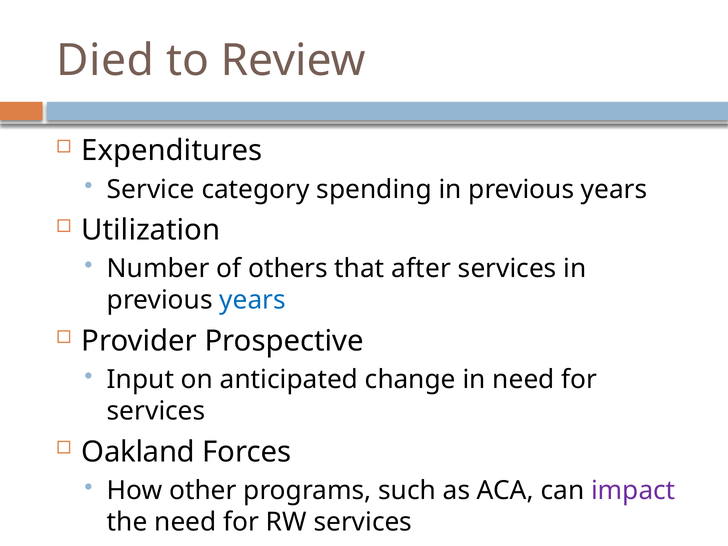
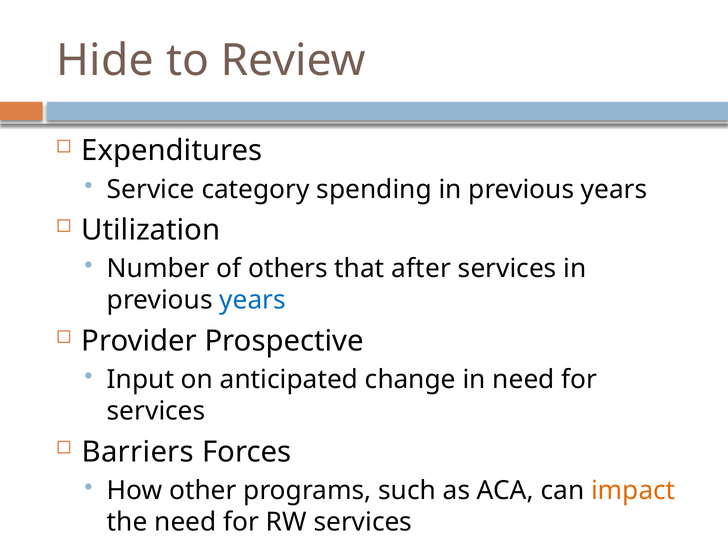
Died: Died -> Hide (105, 61)
Oakland: Oakland -> Barriers (138, 452)
impact colour: purple -> orange (633, 491)
